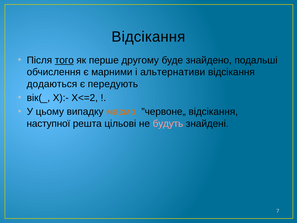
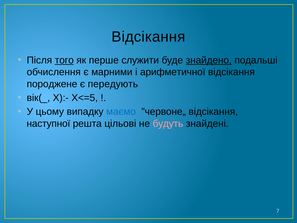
другому: другому -> служити (140, 60)
знайдено underline: none -> present (209, 60)
альтернативи: альтернативи -> арифметичної (173, 72)
додаються: додаються -> породжене (52, 84)
Х<=2: Х<=2 -> Х<=5 (85, 98)
маємо colour: orange -> blue (121, 112)
